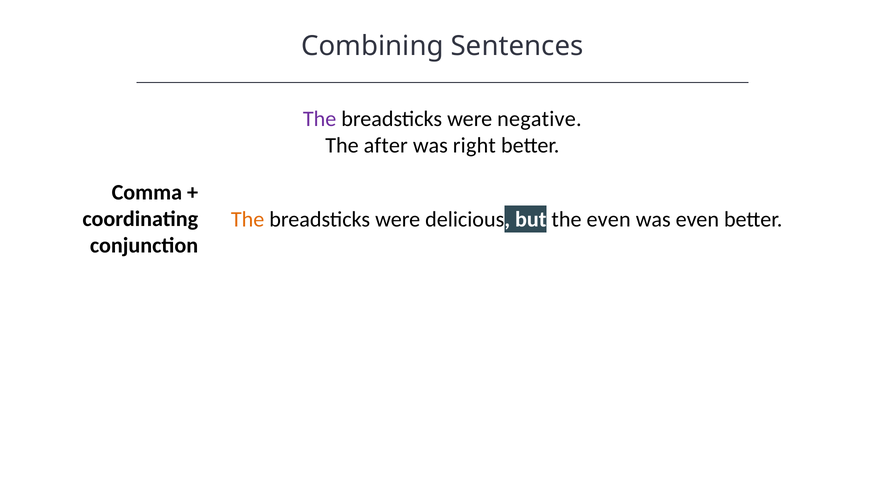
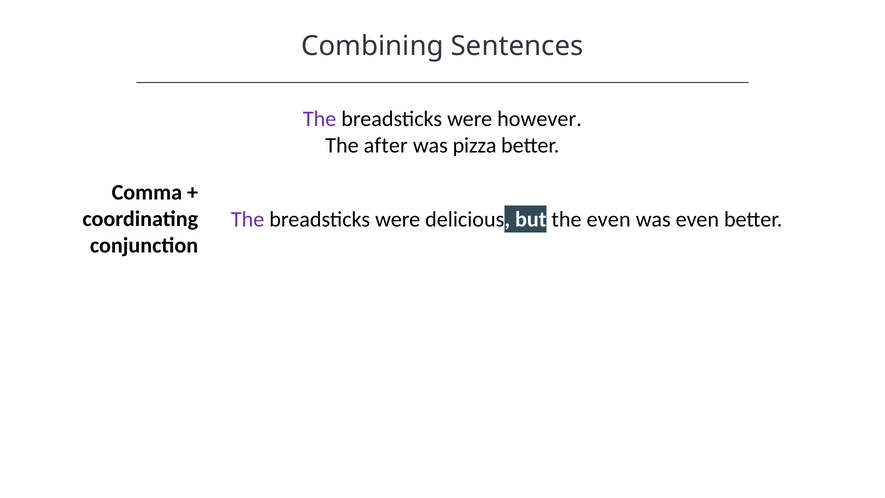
negative: negative -> however (539, 119)
right: right -> pizza (475, 146)
The colour: orange -> purple (248, 219)
